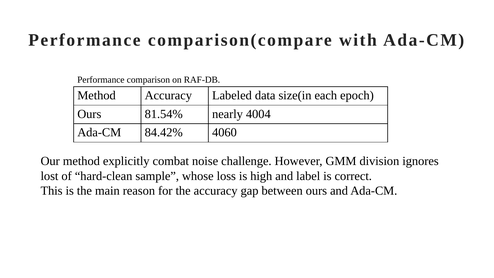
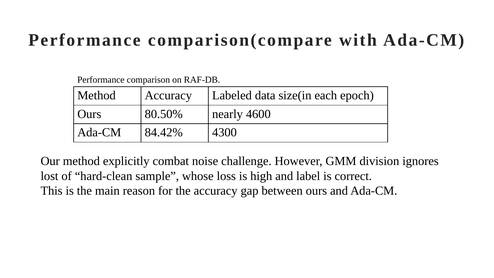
81.54%: 81.54% -> 80.50% (164, 114)
4004: 4004 -> 4600 (258, 114)
4060: 4060 -> 4300 (224, 132)
